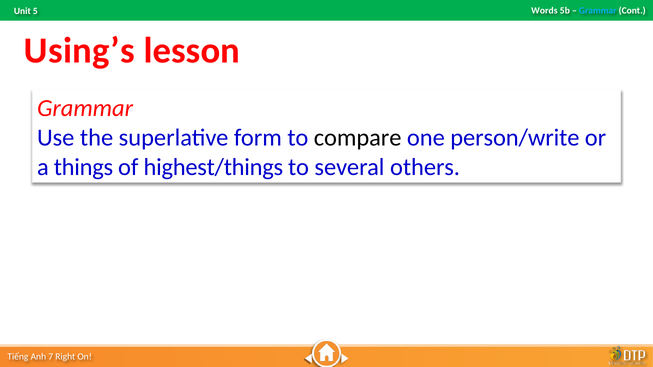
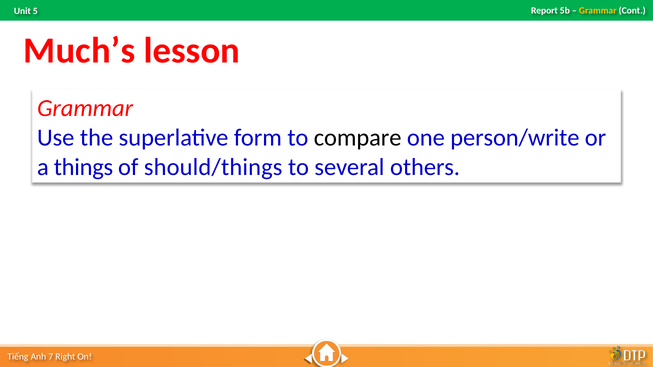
Words: Words -> Report (544, 11)
Grammar colour: light blue -> yellow (598, 11)
Using’s: Using’s -> Much’s (79, 50)
highest/things: highest/things -> should/things (213, 167)
